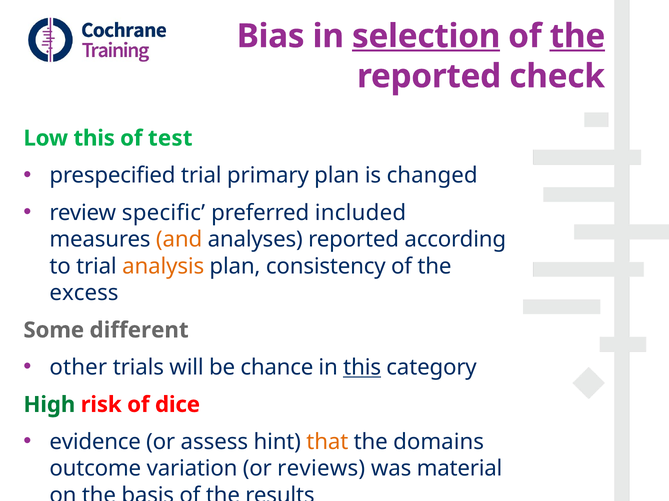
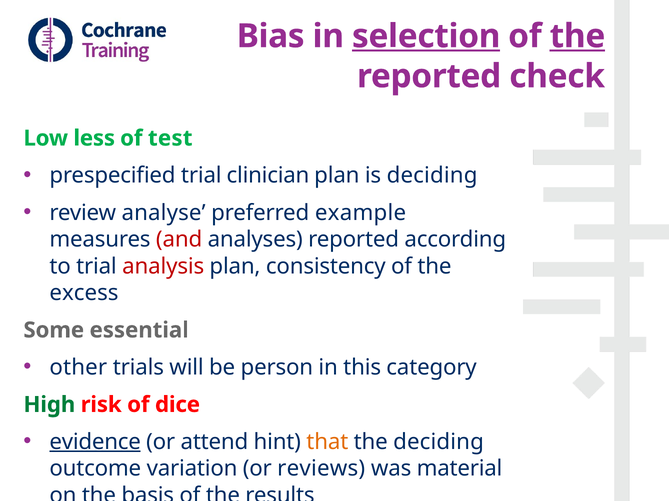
Low this: this -> less (94, 138)
primary: primary -> clinician (268, 176)
is changed: changed -> deciding (432, 176)
specific: specific -> analyse (164, 213)
included: included -> example (361, 213)
and colour: orange -> red (179, 240)
analysis colour: orange -> red (163, 267)
different: different -> essential (139, 331)
chance: chance -> person (277, 368)
this underline: present -> none (362, 368)
evidence underline: none -> present (95, 443)
assess: assess -> attend (214, 443)
the domains: domains -> deciding (439, 443)
